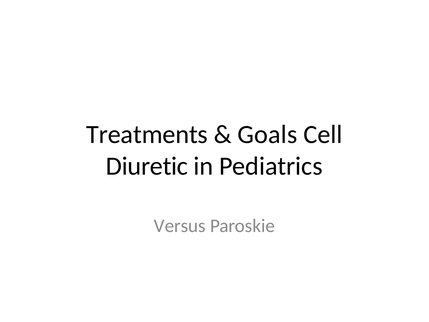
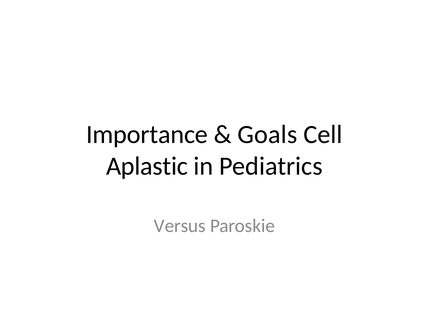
Treatments: Treatments -> Importance (147, 134)
Diuretic: Diuretic -> Aplastic (147, 166)
